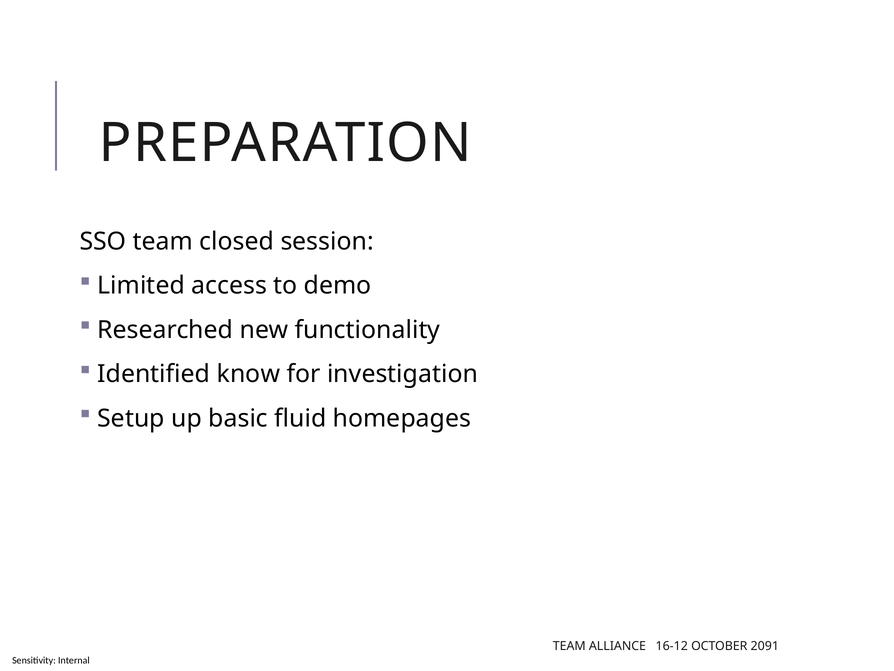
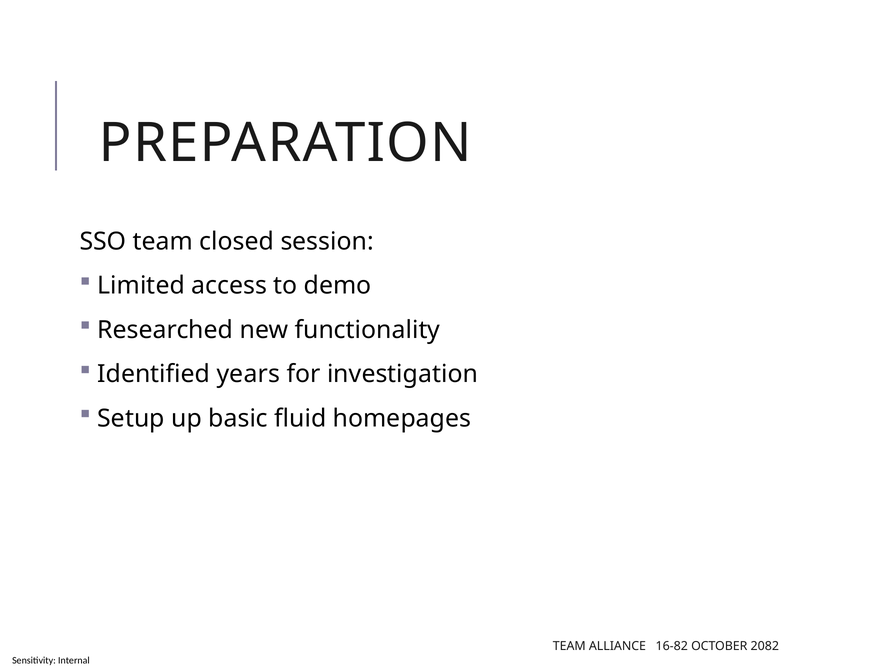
know: know -> years (248, 374)
16-12: 16-12 -> 16-82 (672, 646)
2091: 2091 -> 2082 (765, 646)
